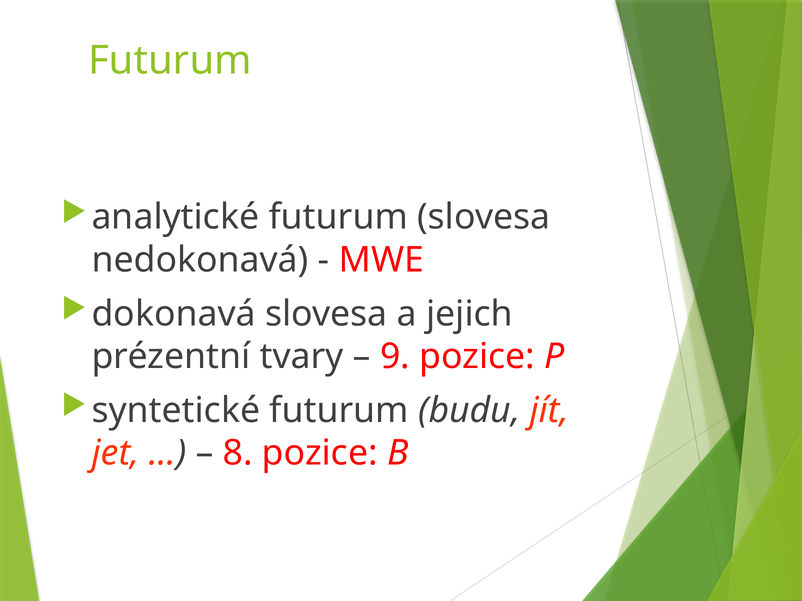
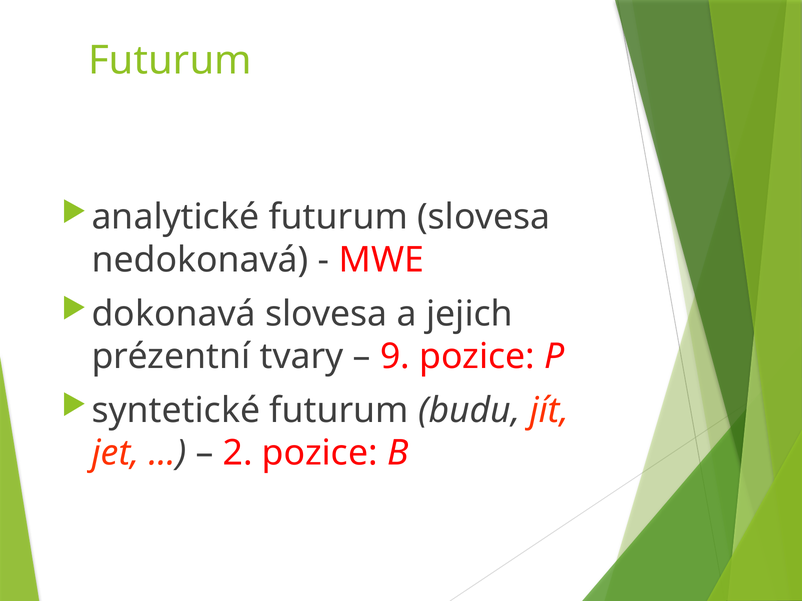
8: 8 -> 2 (238, 454)
